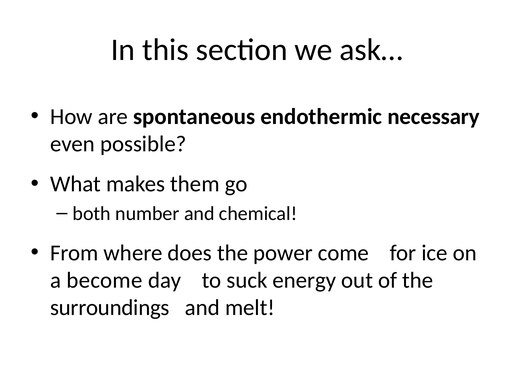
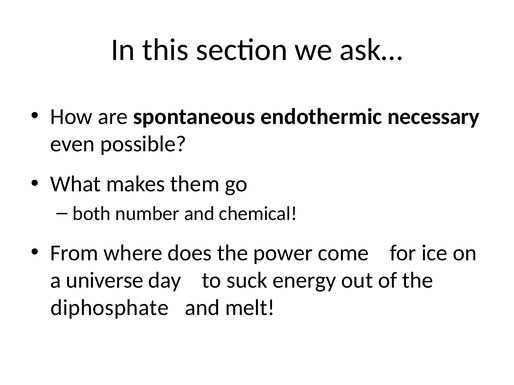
become: become -> universe (105, 281)
surroundings: surroundings -> diphosphate (110, 308)
